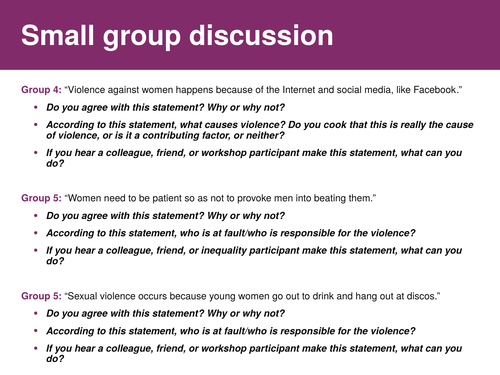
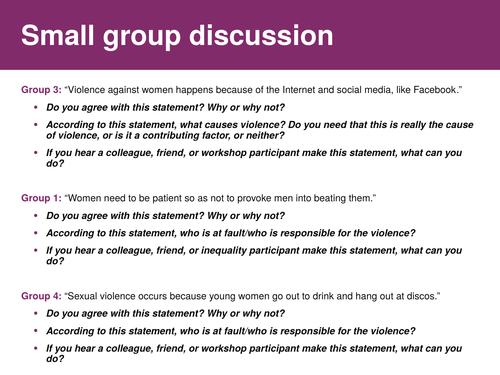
4: 4 -> 3 (57, 90)
you cook: cook -> need (335, 125)
5: 5 -> 1 (57, 198)
5: 5 -> 4 (57, 296)
